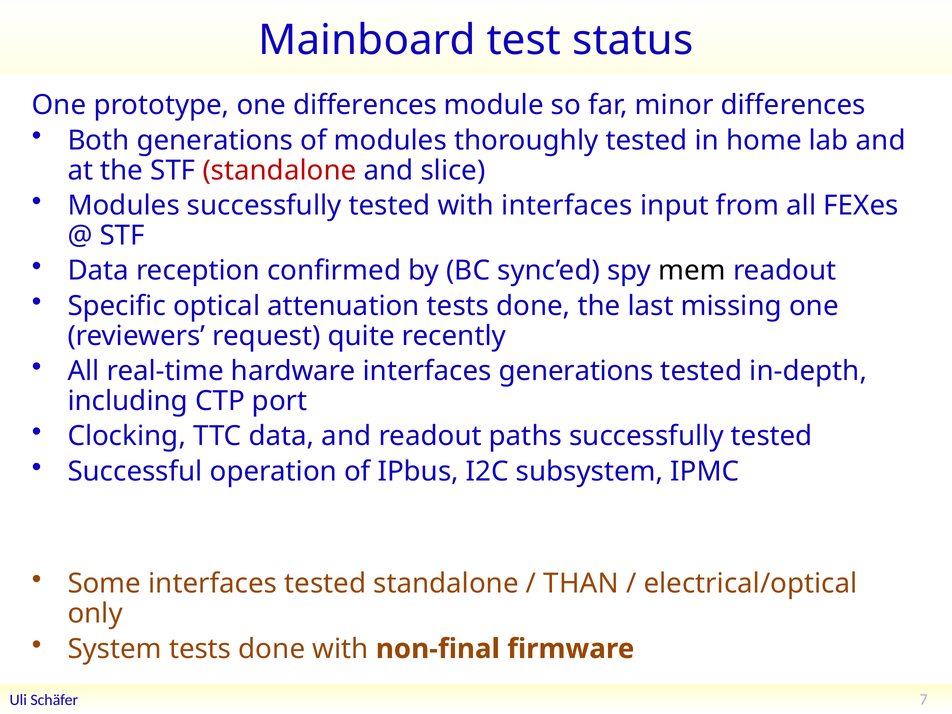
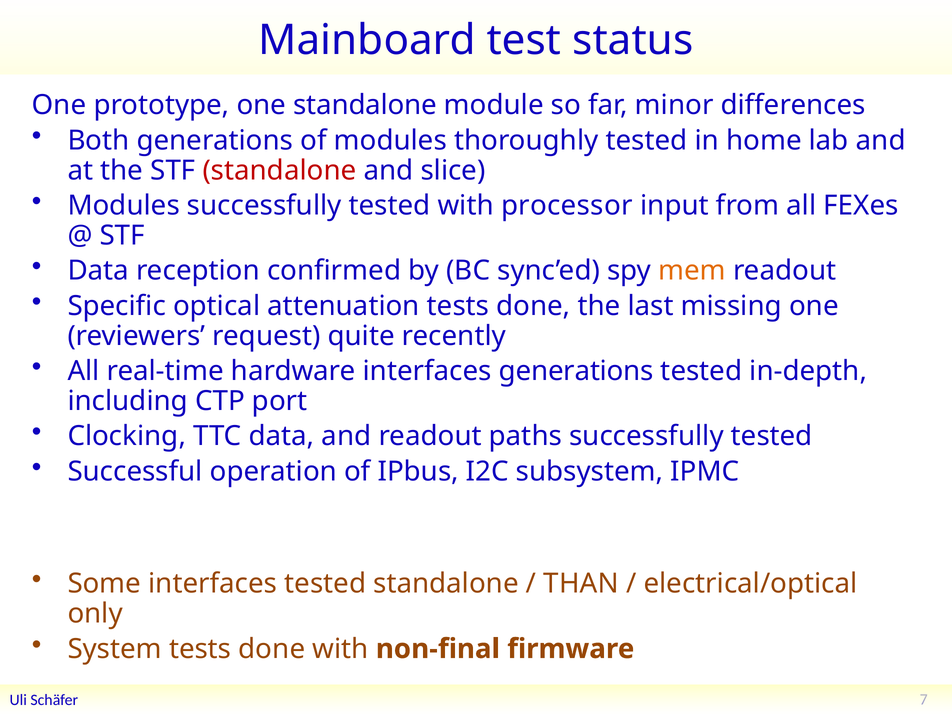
one differences: differences -> standalone (365, 105)
with interfaces: interfaces -> processor (567, 206)
mem colour: black -> orange (692, 271)
